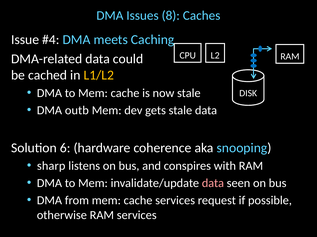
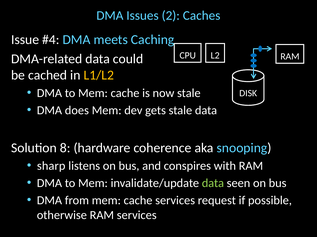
8: 8 -> 2 (171, 16)
outb: outb -> does (77, 111)
6: 6 -> 8 (65, 148)
data colour: pink -> light green (213, 184)
